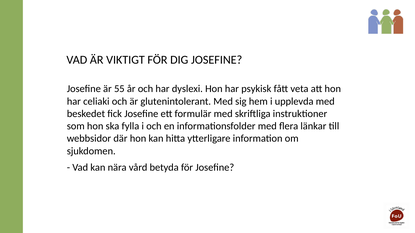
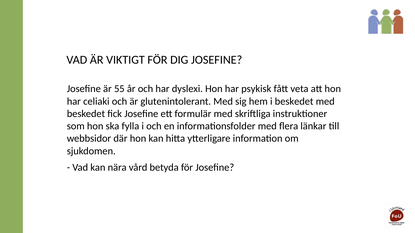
i upplevda: upplevda -> beskedet (294, 101)
